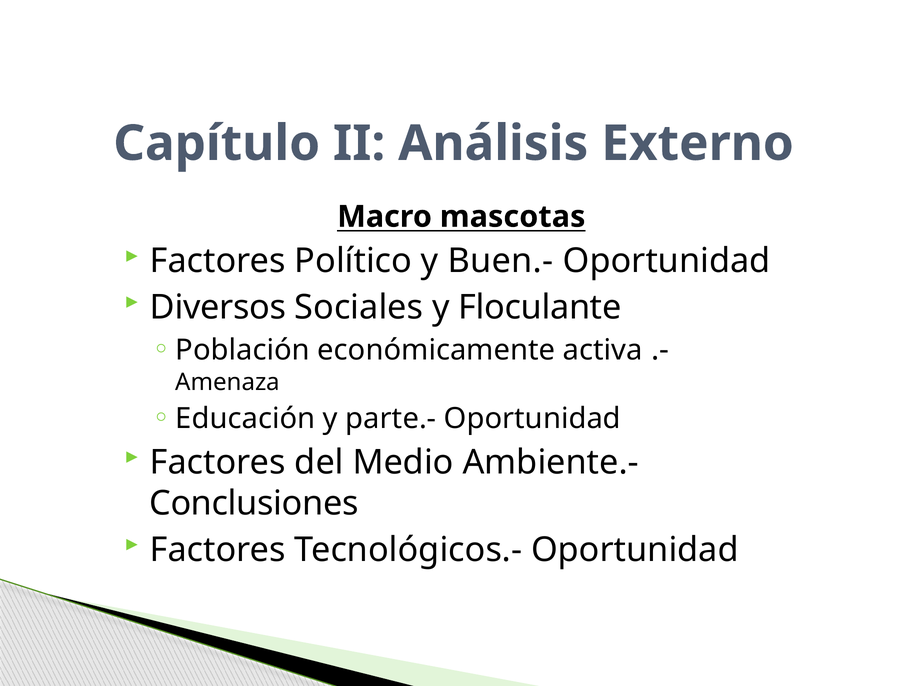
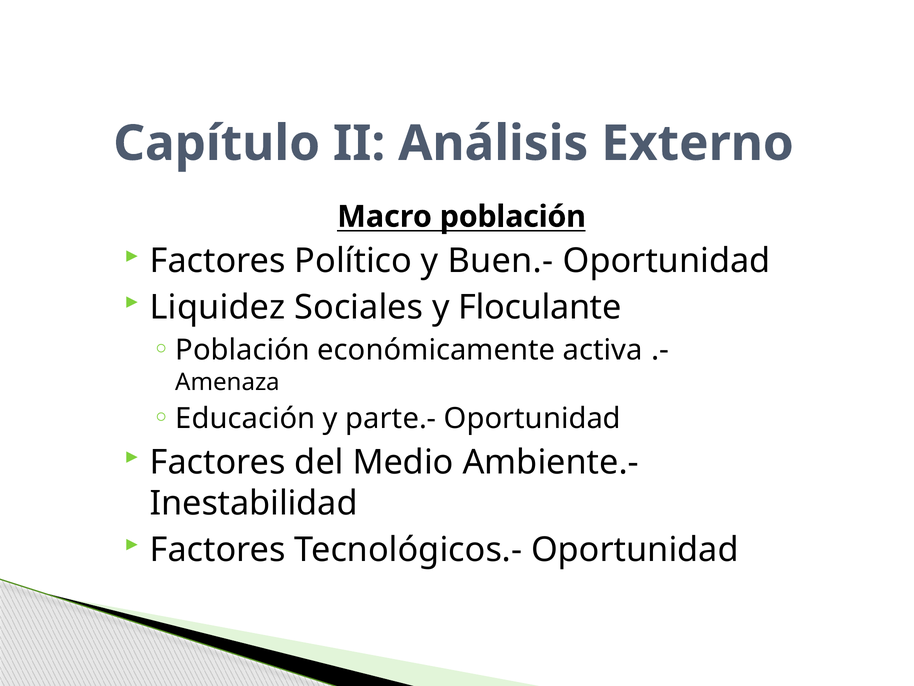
Macro mascotas: mascotas -> población (513, 217)
Diversos: Diversos -> Liquidez (218, 307)
Conclusiones: Conclusiones -> Inestabilidad (254, 503)
